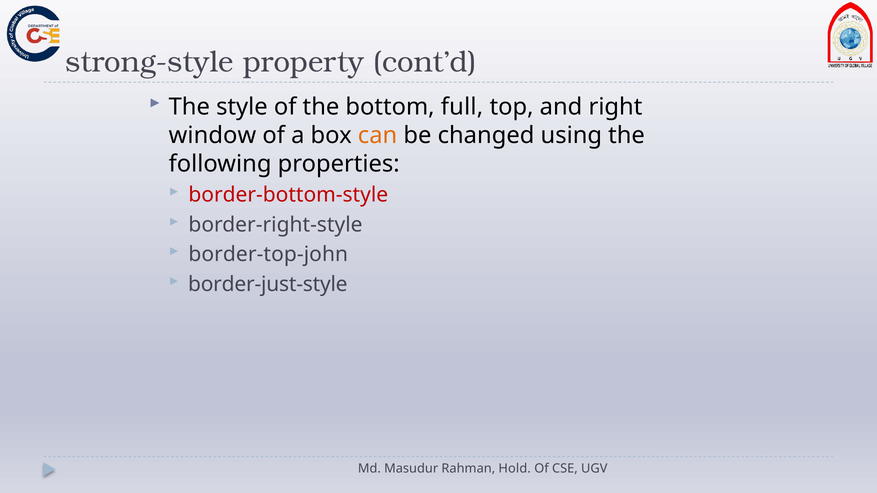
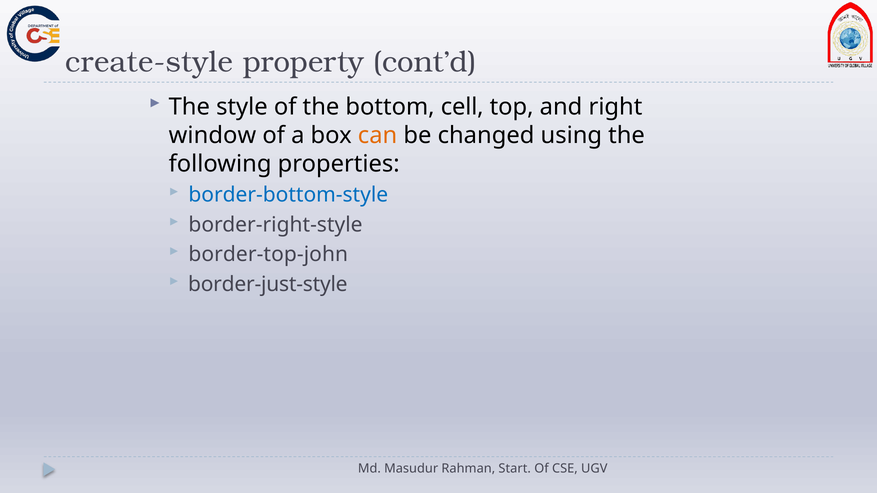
strong-style: strong-style -> create-style (149, 62)
full: full -> cell (462, 107)
border-bottom-style colour: red -> blue (288, 195)
Hold: Hold -> Start (515, 469)
